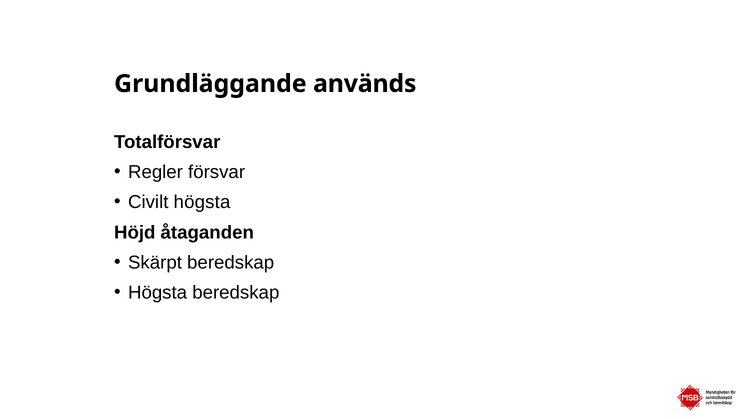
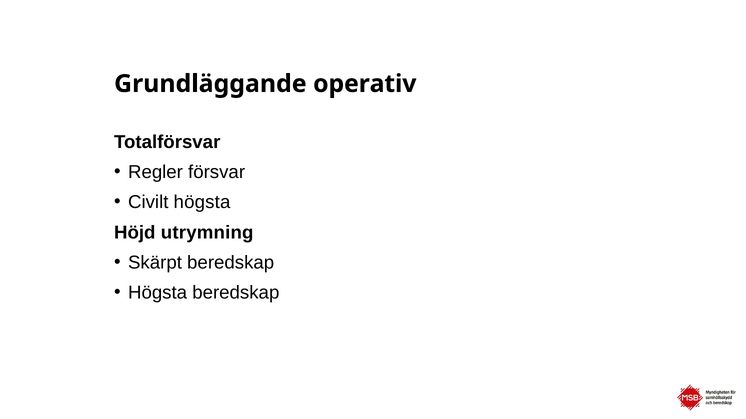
används: används -> operativ (365, 84)
åtaganden: åtaganden -> utrymning (207, 233)
